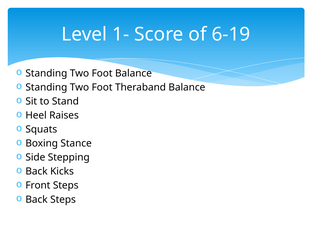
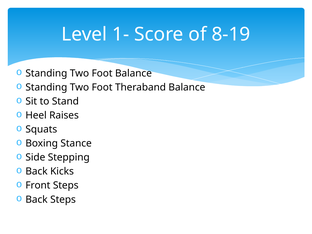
6-19: 6-19 -> 8-19 (231, 34)
